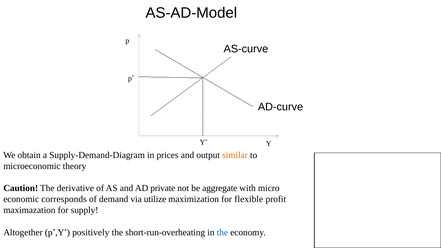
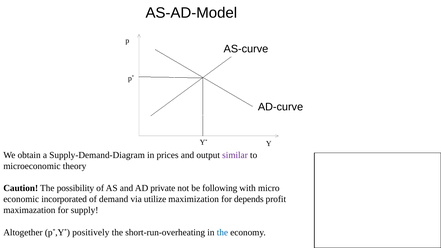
similar colour: orange -> purple (235, 155)
derivative: derivative -> possibility (75, 188)
aggregate: aggregate -> following (220, 188)
corresponds: corresponds -> incorporated (64, 199)
flexible: flexible -> depends (249, 199)
